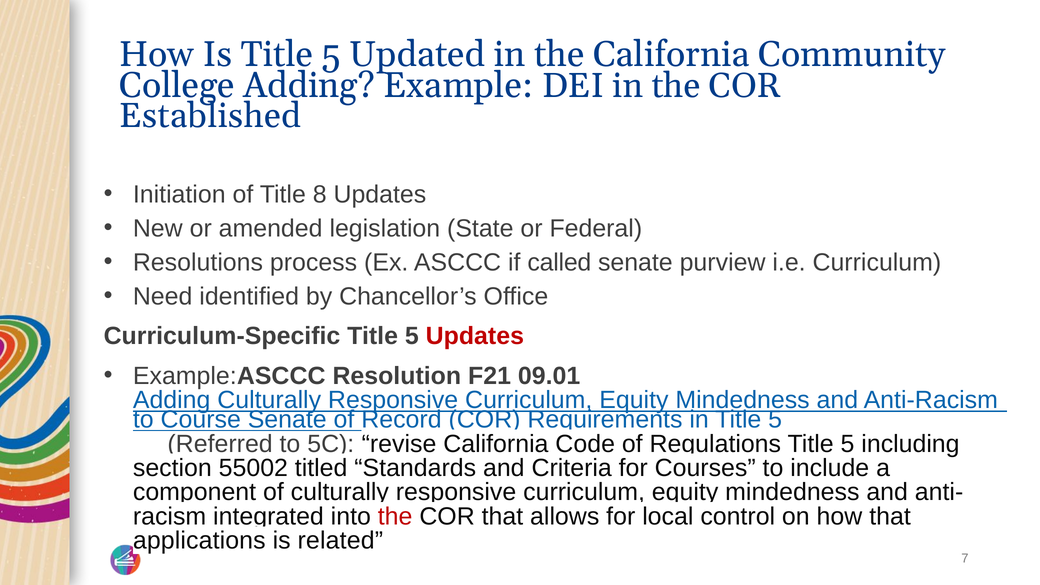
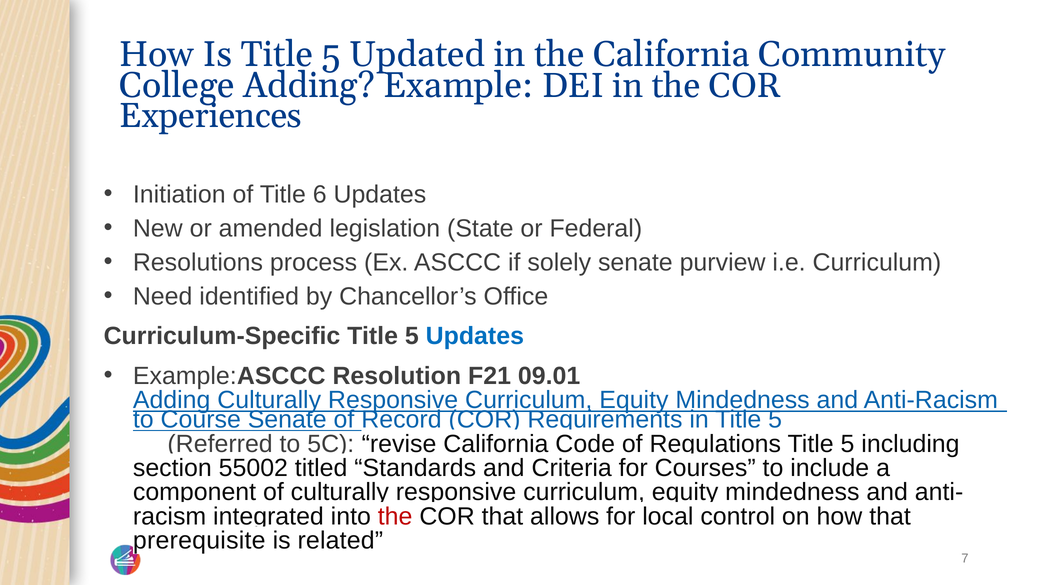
Established: Established -> Experiences (211, 116)
8: 8 -> 6 (320, 195)
called: called -> solely (559, 263)
Updates colour: red -> blue (475, 336)
applications: applications -> prerequisite (199, 541)
